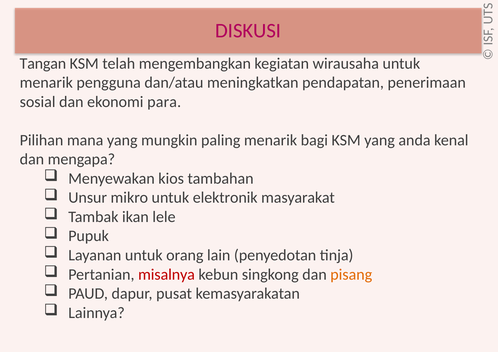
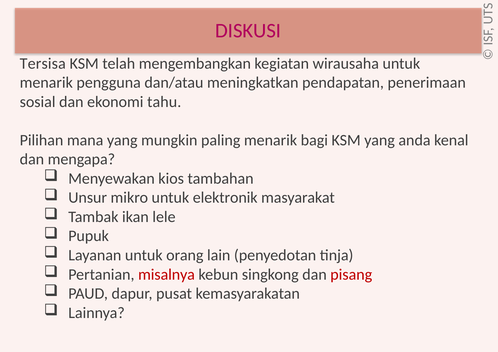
Tangan: Tangan -> Tersisa (43, 64)
para: para -> tahu (164, 102)
pisang colour: orange -> red (351, 275)
